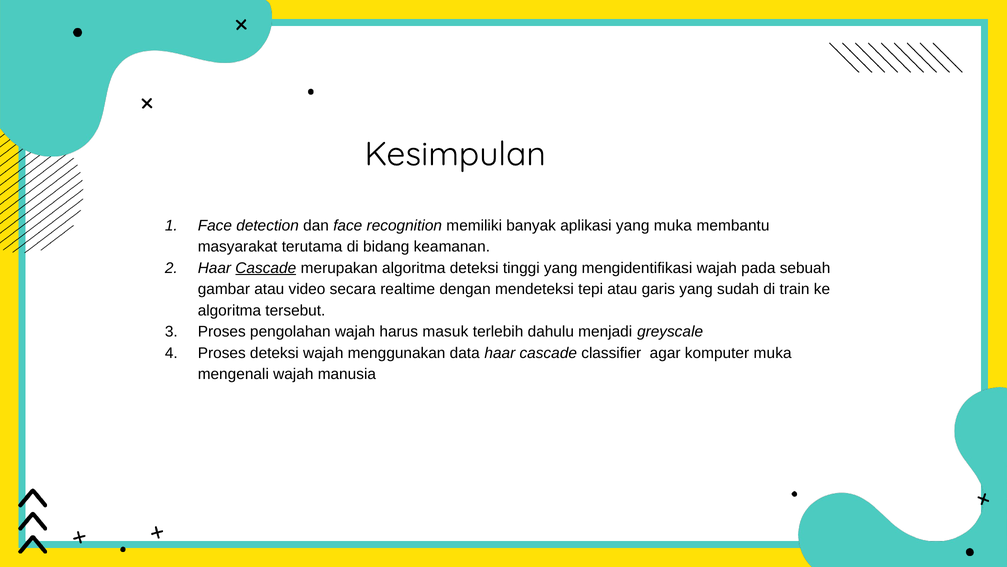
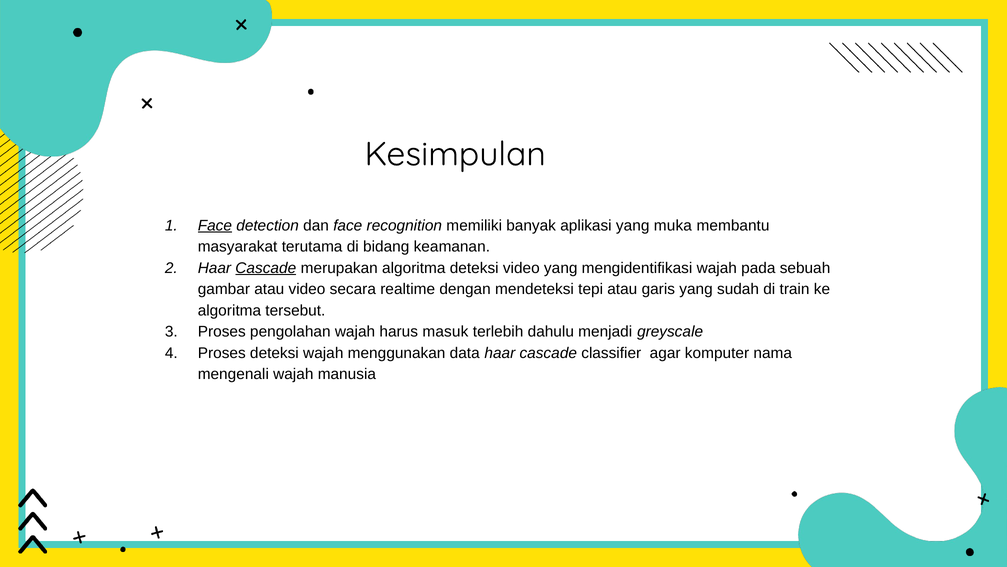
Face underline: none -> present (215, 225)
deteksi tinggi: tinggi -> video (521, 268)
komputer muka: muka -> nama (773, 353)
